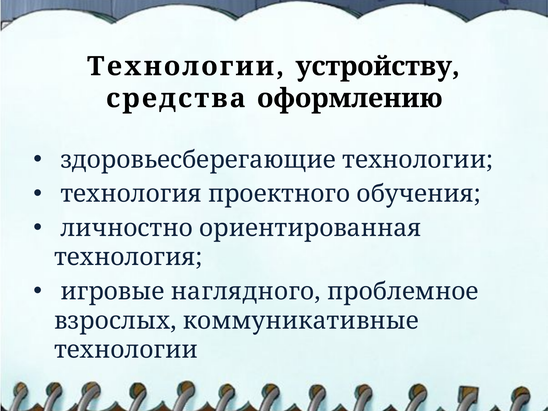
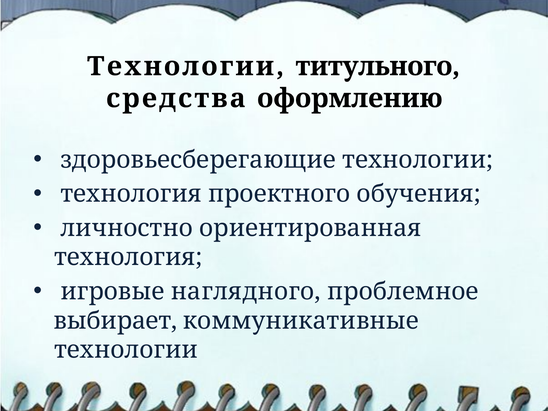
устройству: устройству -> титульного (378, 66)
взрослых: взрослых -> выбирает (115, 321)
